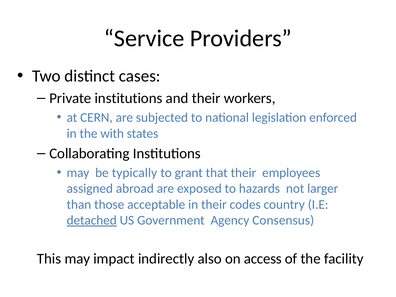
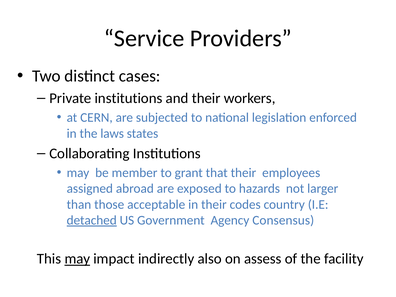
with: with -> laws (112, 133)
typically: typically -> member (135, 173)
may underline: none -> present (77, 259)
access: access -> assess (263, 259)
